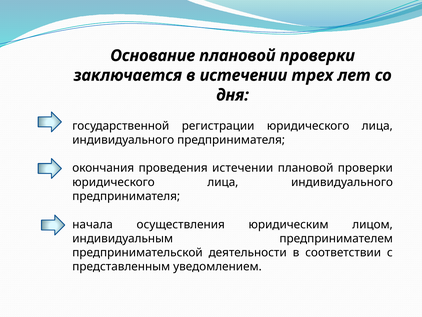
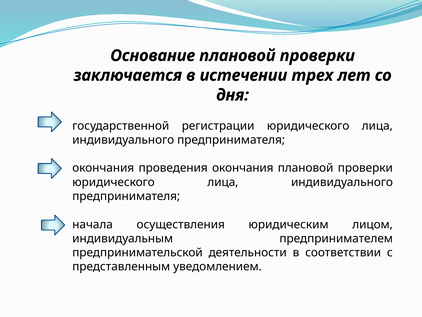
проведения истечении: истечении -> окончания (243, 168)
